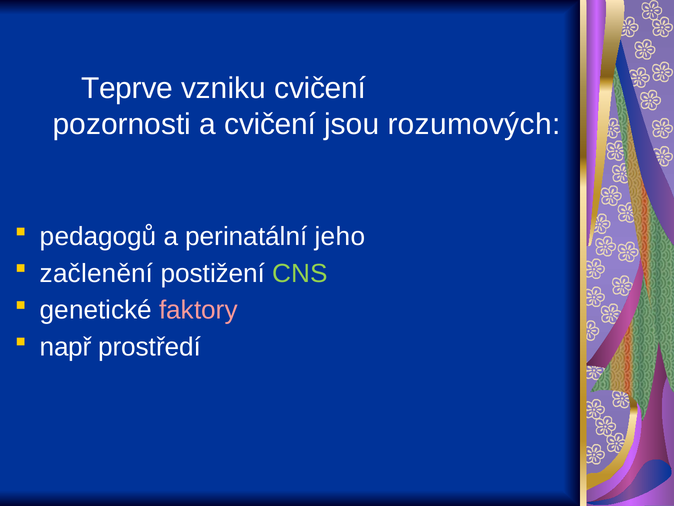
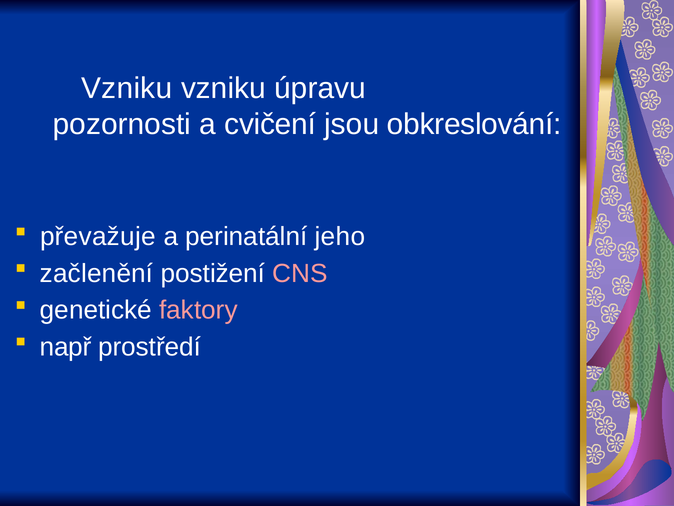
Teprve: Teprve -> Vzniku (127, 88)
vzniku cvičení: cvičení -> úpravu (320, 88)
rozumových: rozumových -> obkreslování (474, 124)
pedagogů: pedagogů -> převažuje (98, 236)
CNS colour: light green -> pink (300, 273)
